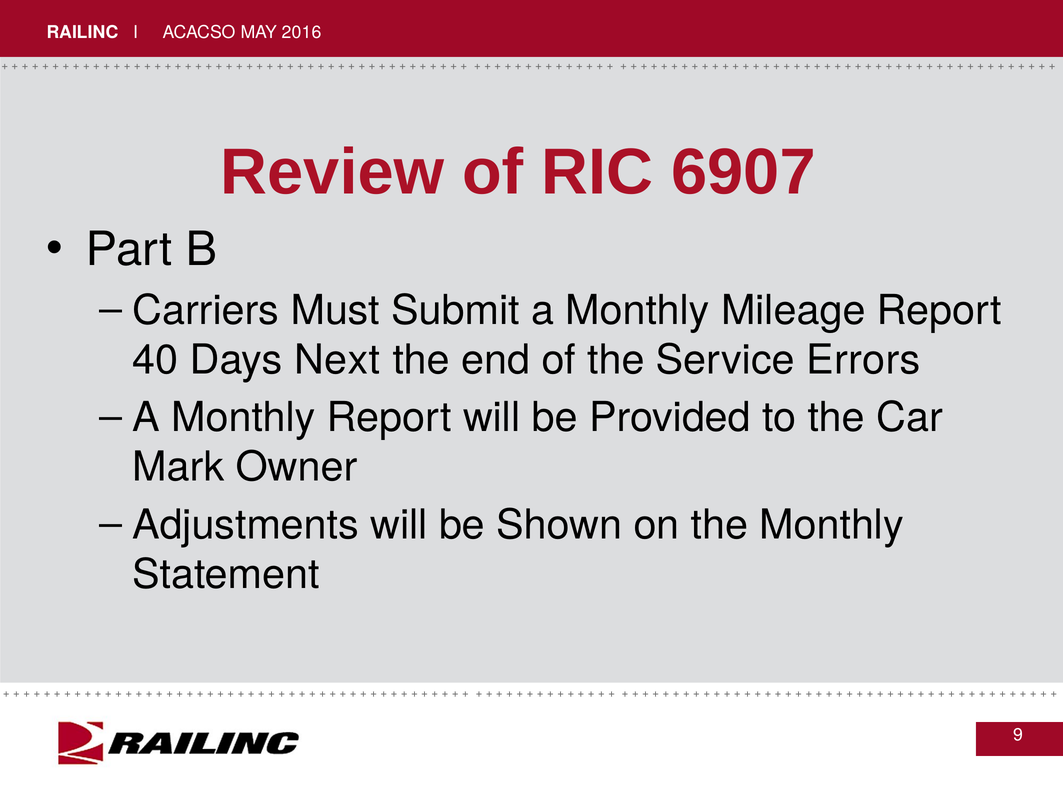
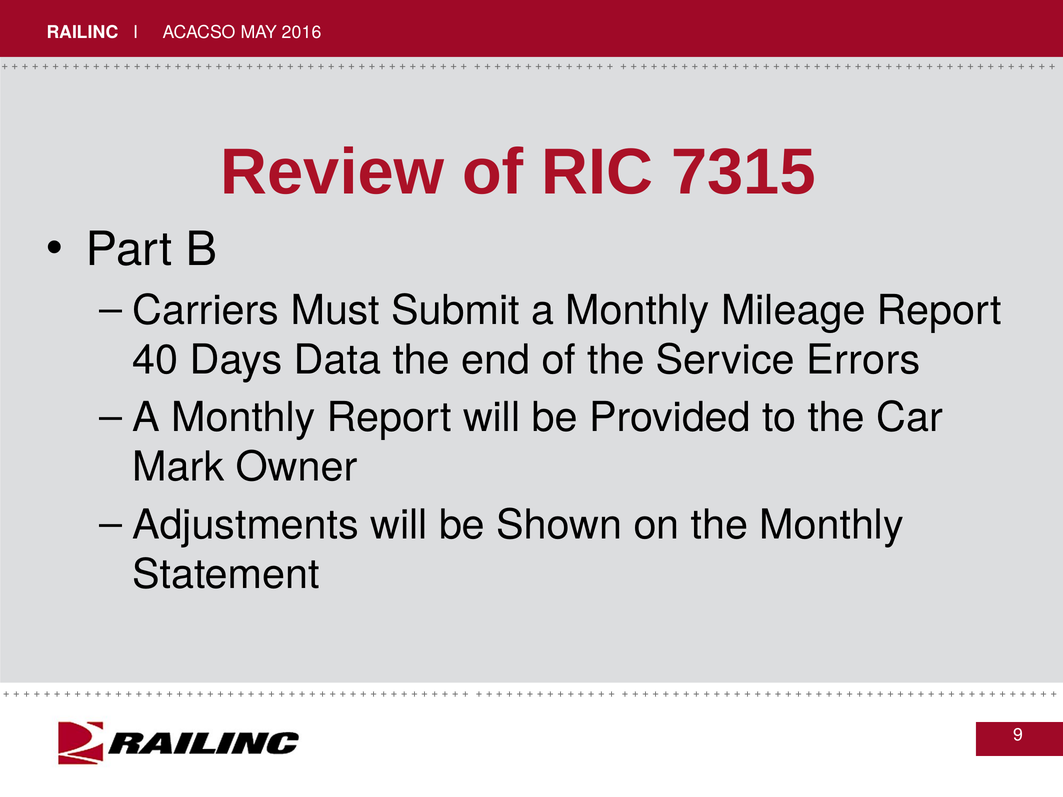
6907: 6907 -> 7315 (743, 172)
Next: Next -> Data (337, 360)
